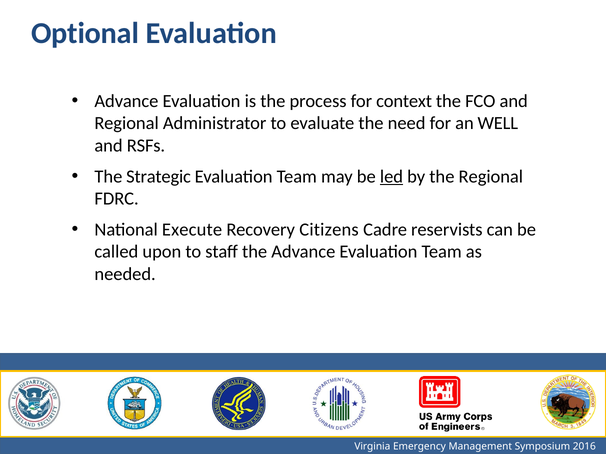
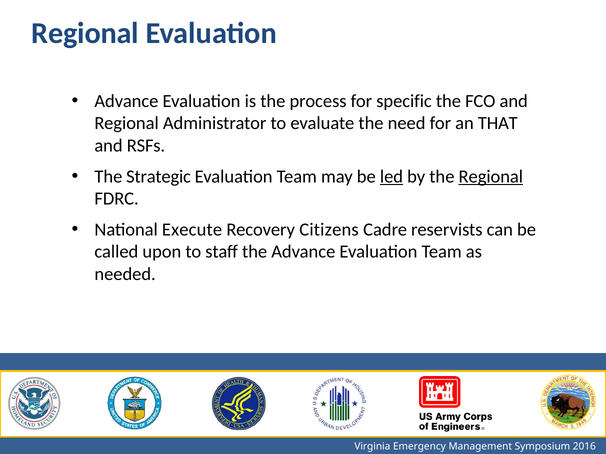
Optional: Optional -> Regional (85, 33)
context: context -> specific (404, 101)
WELL: WELL -> THAT (498, 123)
Regional underline: none -> present (491, 177)
